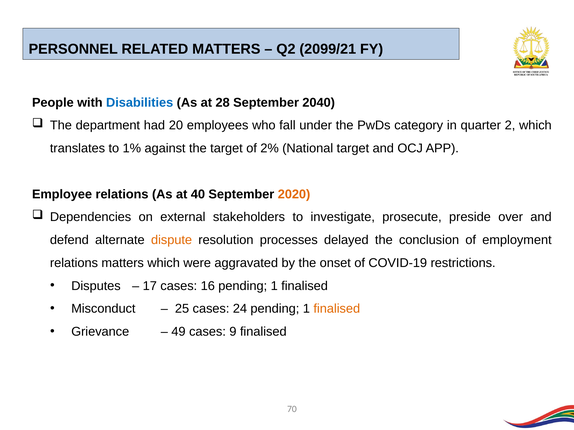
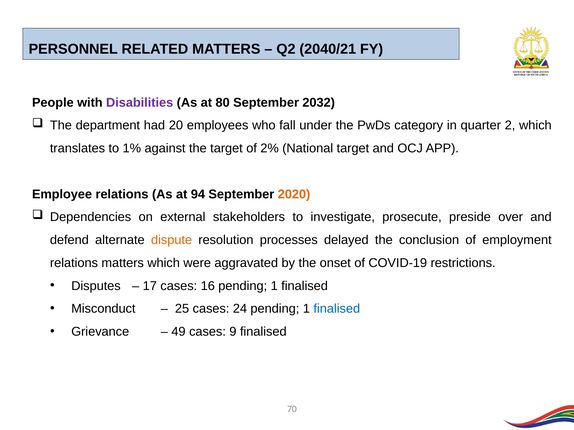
2099/21: 2099/21 -> 2040/21 (328, 49)
Disabilities colour: blue -> purple (140, 103)
28: 28 -> 80 (223, 103)
2040: 2040 -> 2032 (319, 103)
40: 40 -> 94 (198, 194)
finalised colour: orange -> blue (337, 309)
